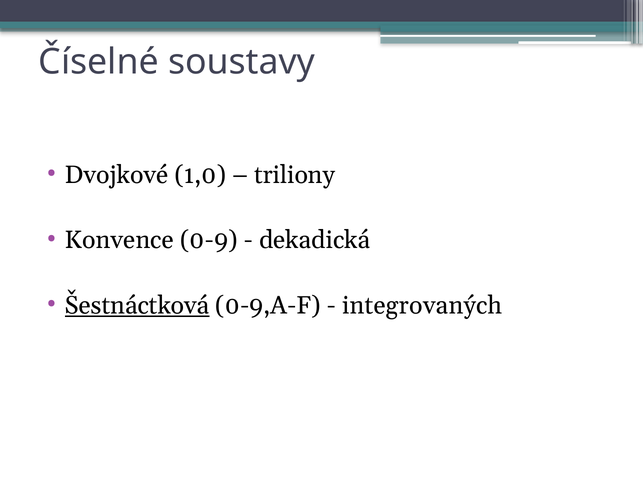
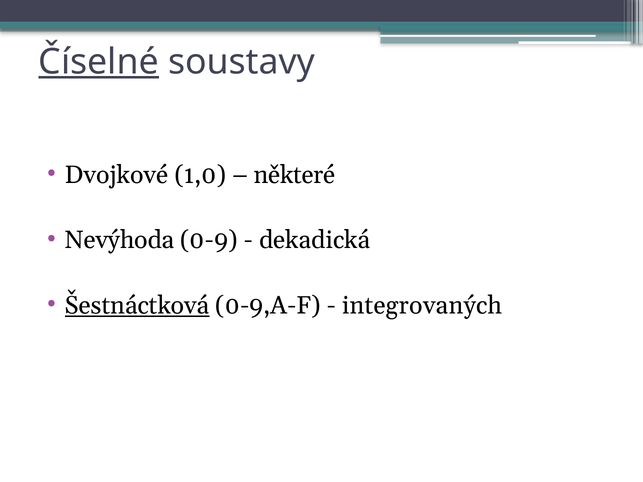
Číselné underline: none -> present (99, 62)
triliony: triliony -> některé (295, 175)
Konvence: Konvence -> Nevýhoda (120, 240)
